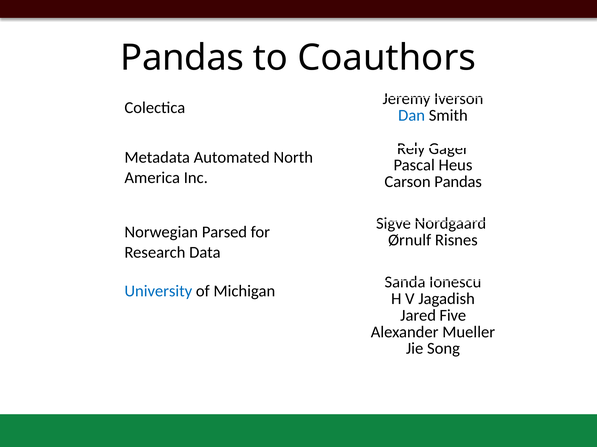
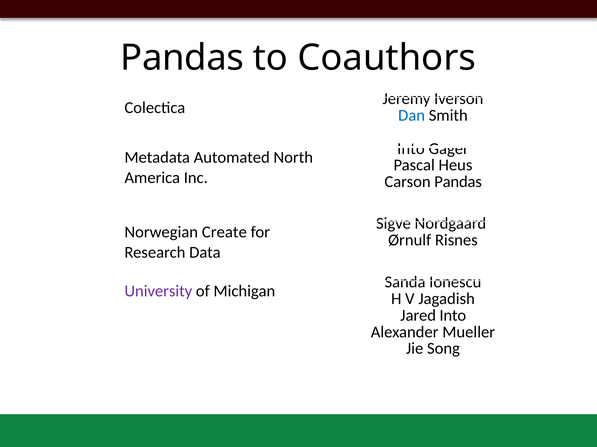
Rely: Rely -> Into (411, 149)
Parsed: Parsed -> Create (224, 232)
University colour: blue -> purple (158, 291)
Jared Five: Five -> Into (453, 316)
